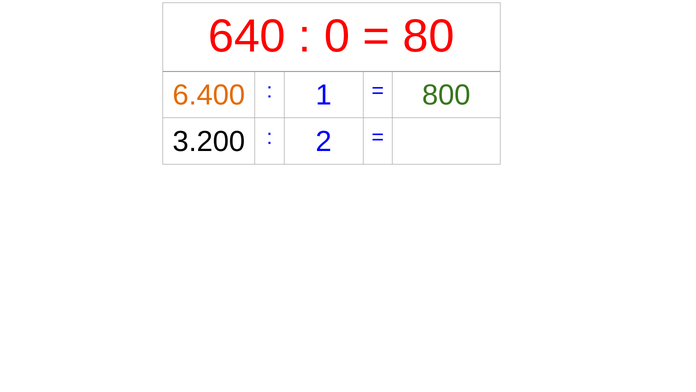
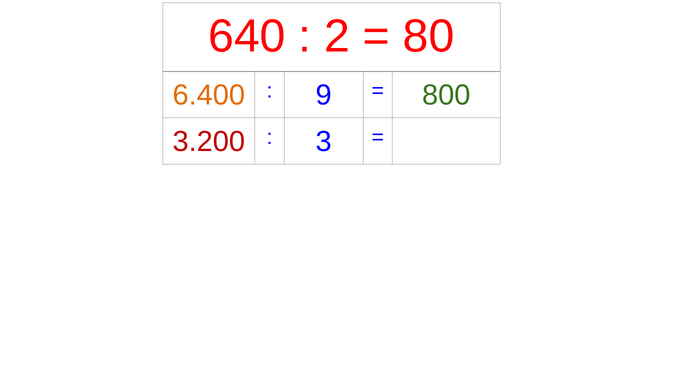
0: 0 -> 2 (337, 36)
1: 1 -> 9 (324, 95)
3.200 colour: black -> red (209, 141)
2: 2 -> 3 (324, 141)
